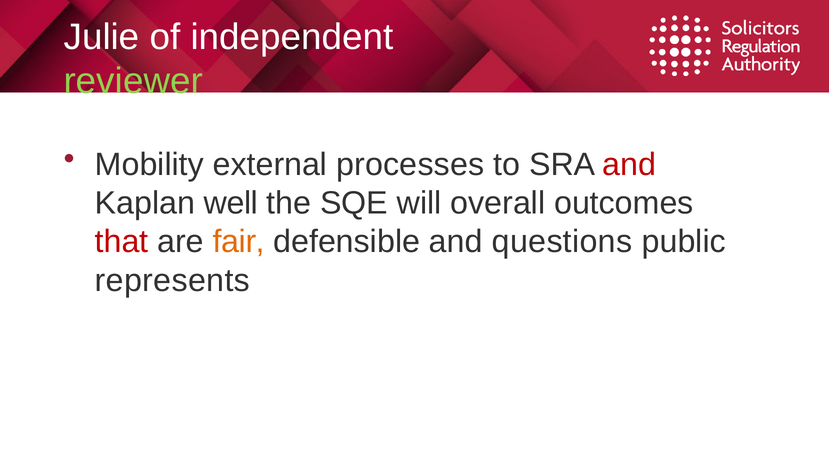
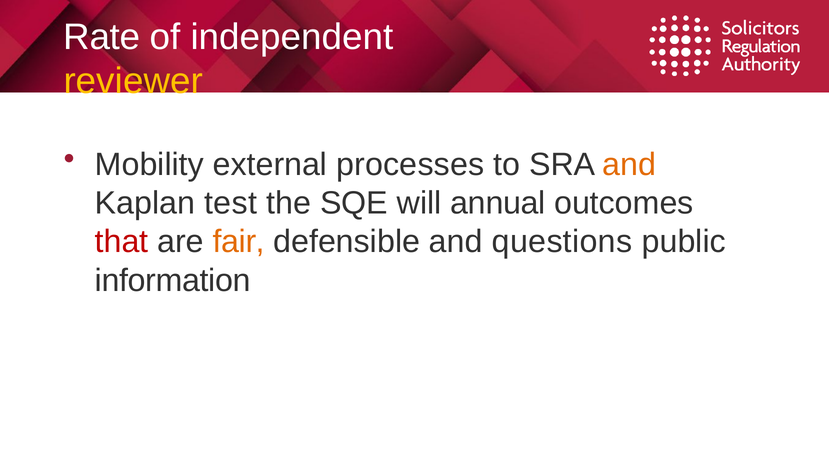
Julie: Julie -> Rate (102, 37)
reviewer colour: light green -> yellow (133, 81)
and colour: red -> orange (629, 164)
well: well -> test (231, 203)
overall: overall -> annual (498, 203)
represents: represents -> information (173, 281)
